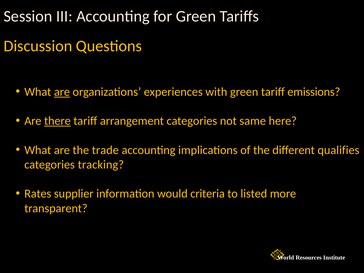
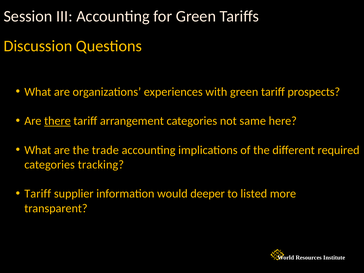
are underline: present -> none (62, 92)
emissions: emissions -> prospects (314, 92)
qualifies: qualifies -> required (339, 150)
Rates: Rates -> Tariff (38, 194)
criteria: criteria -> deeper (208, 194)
